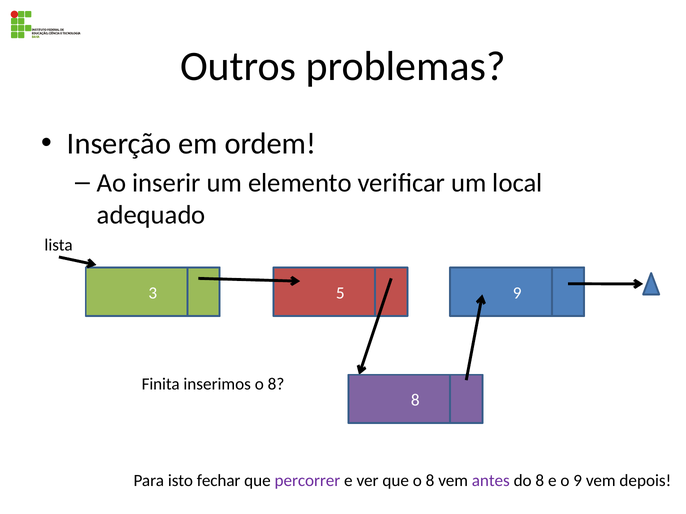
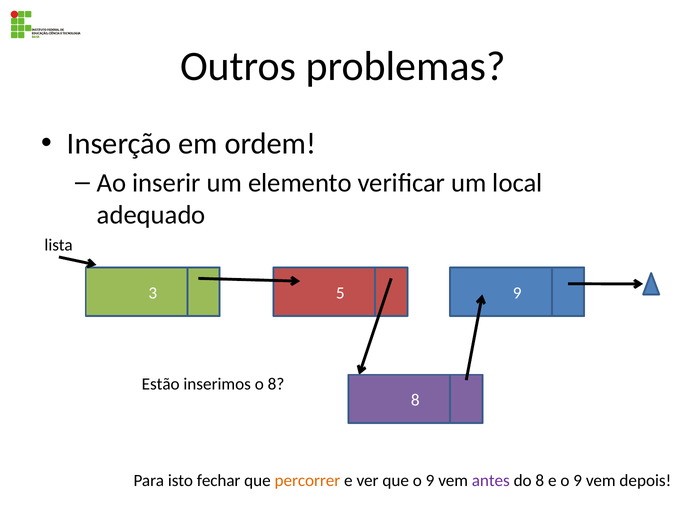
Finita: Finita -> Estão (161, 385)
percorrer colour: purple -> orange (307, 481)
que o 8: 8 -> 9 (430, 481)
